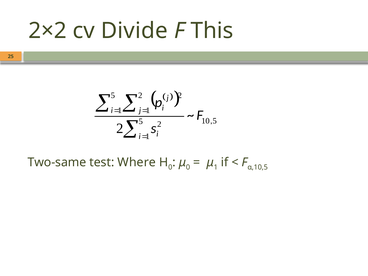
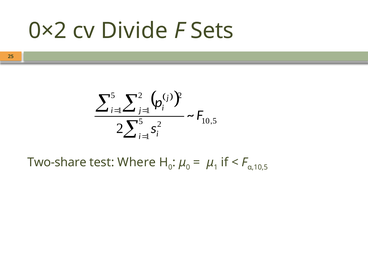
2×2: 2×2 -> 0×2 (48, 31)
This: This -> Sets (212, 31)
Two-same: Two-same -> Two-share (57, 162)
